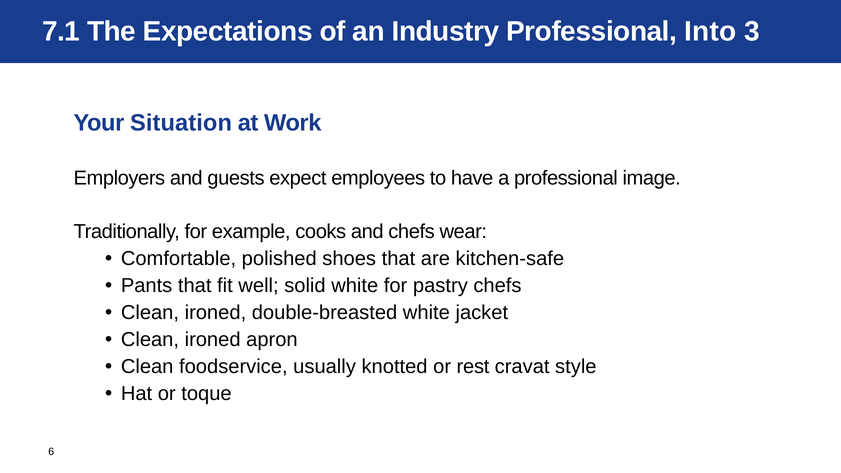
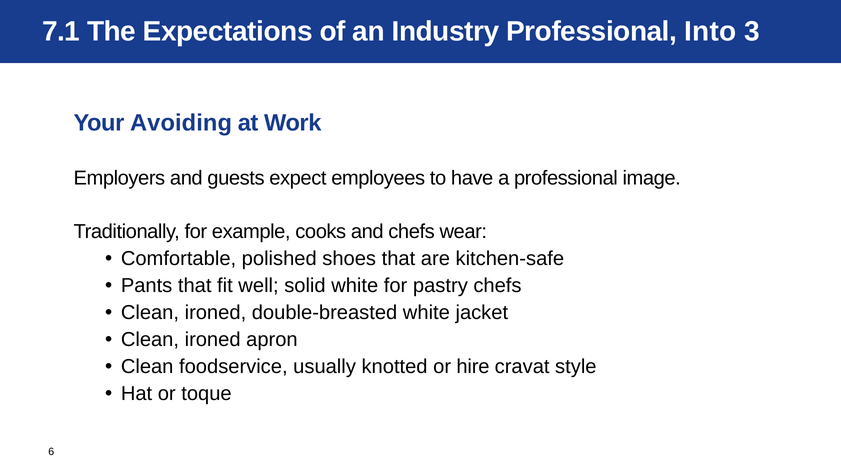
Situation: Situation -> Avoiding (181, 123)
rest: rest -> hire (473, 367)
